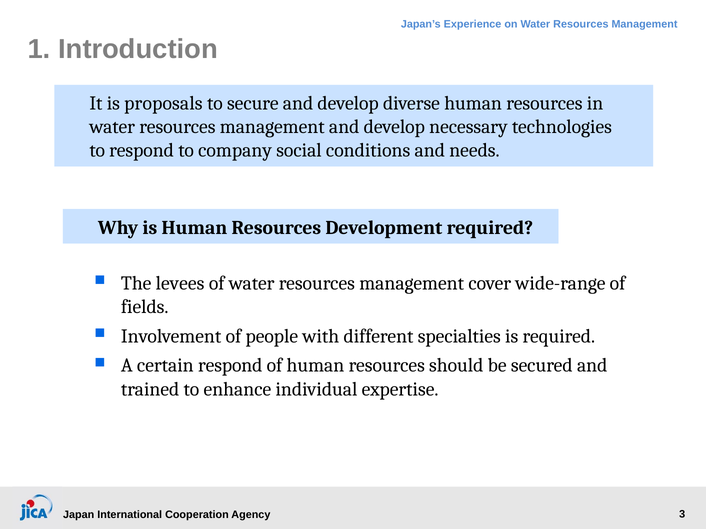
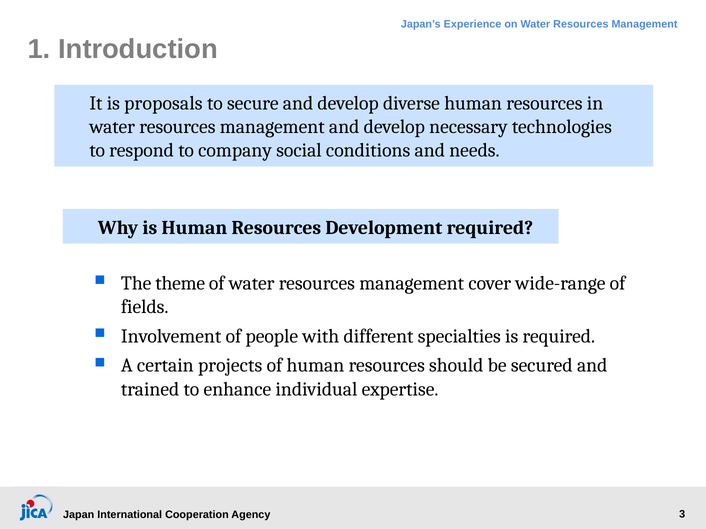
levees: levees -> theme (180, 283)
certain respond: respond -> projects (230, 366)
